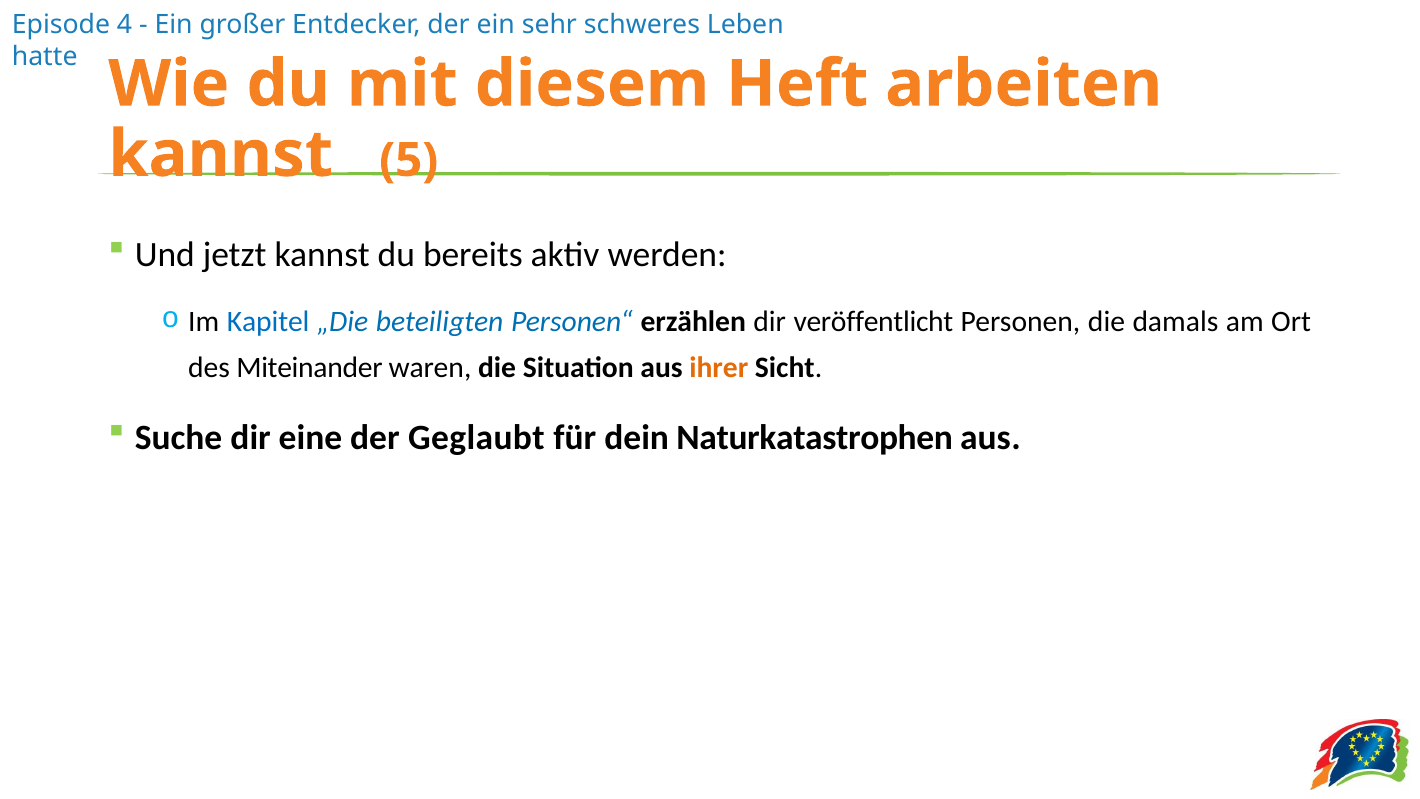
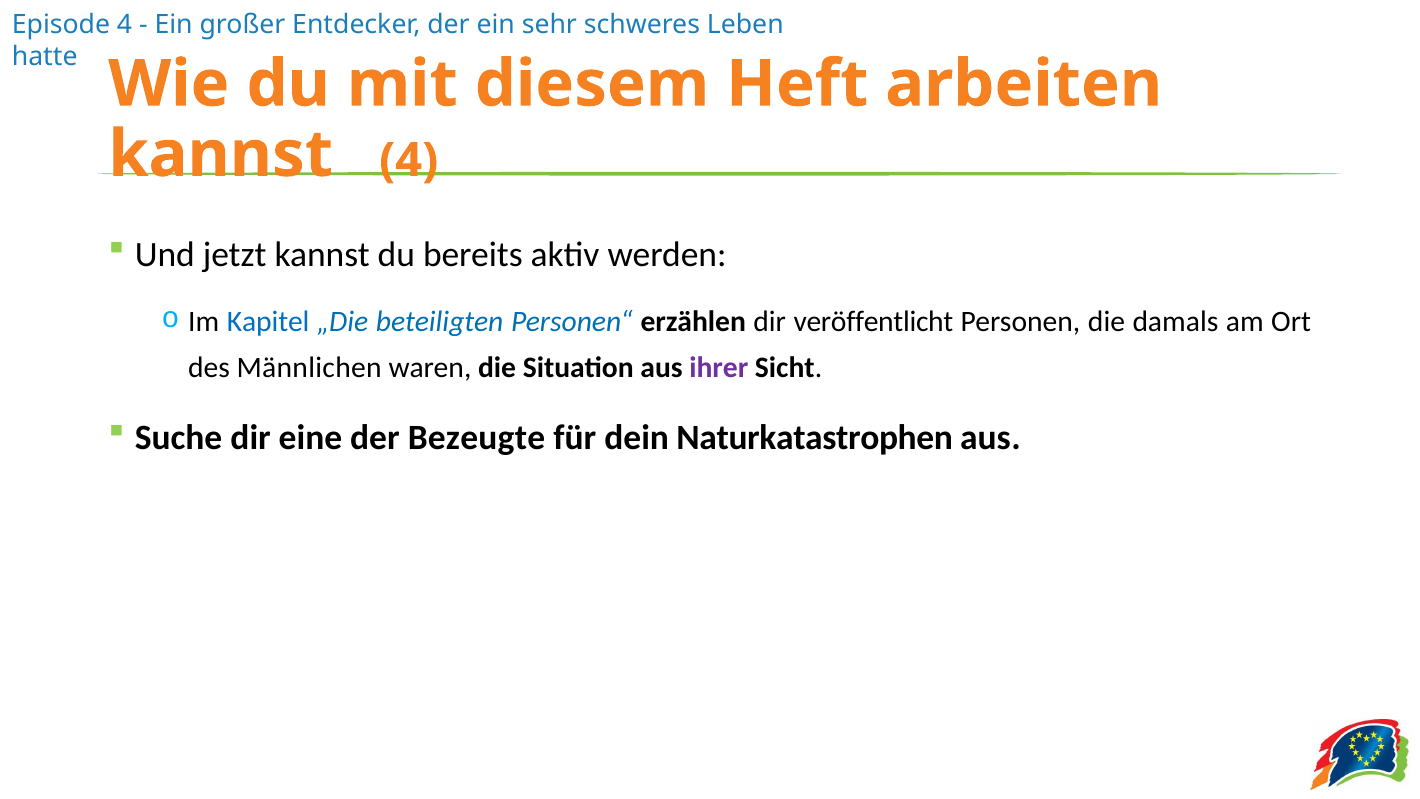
kannst 5: 5 -> 4 (409, 160)
Miteinander: Miteinander -> Männlichen (309, 368)
ihrer colour: orange -> purple (719, 368)
Geglaubt: Geglaubt -> Bezeugte (476, 438)
